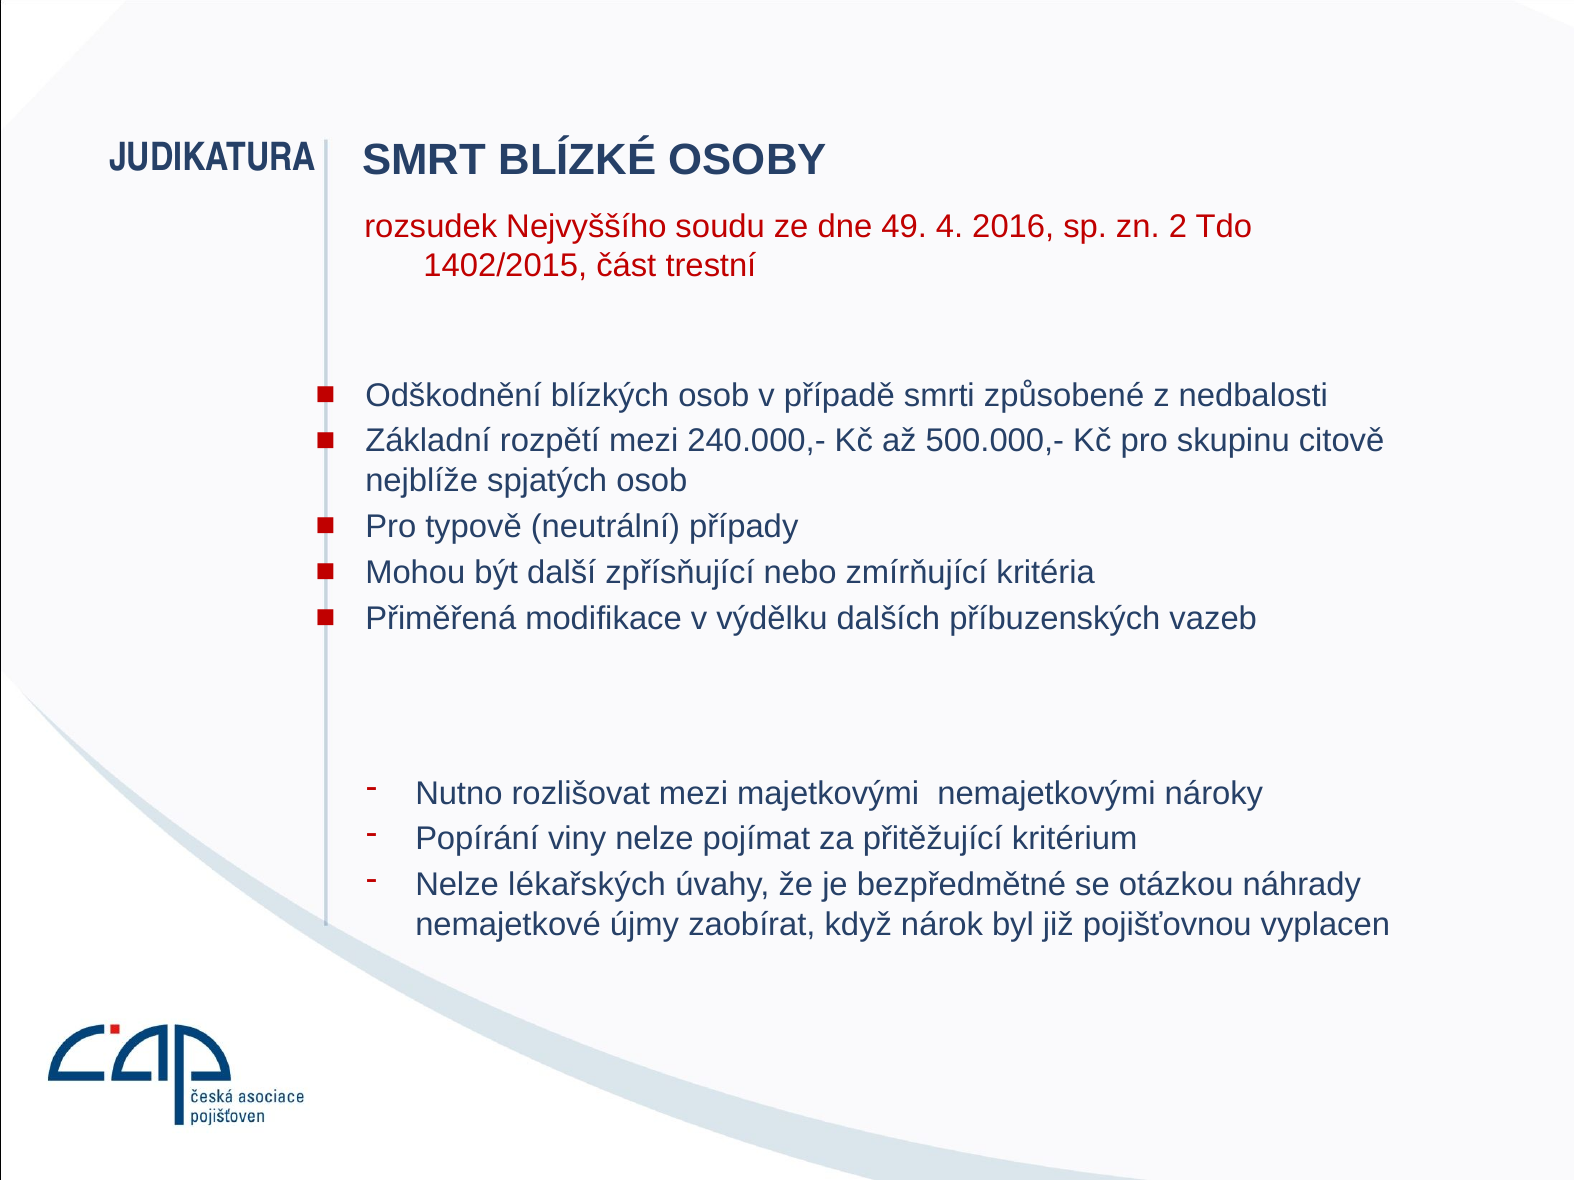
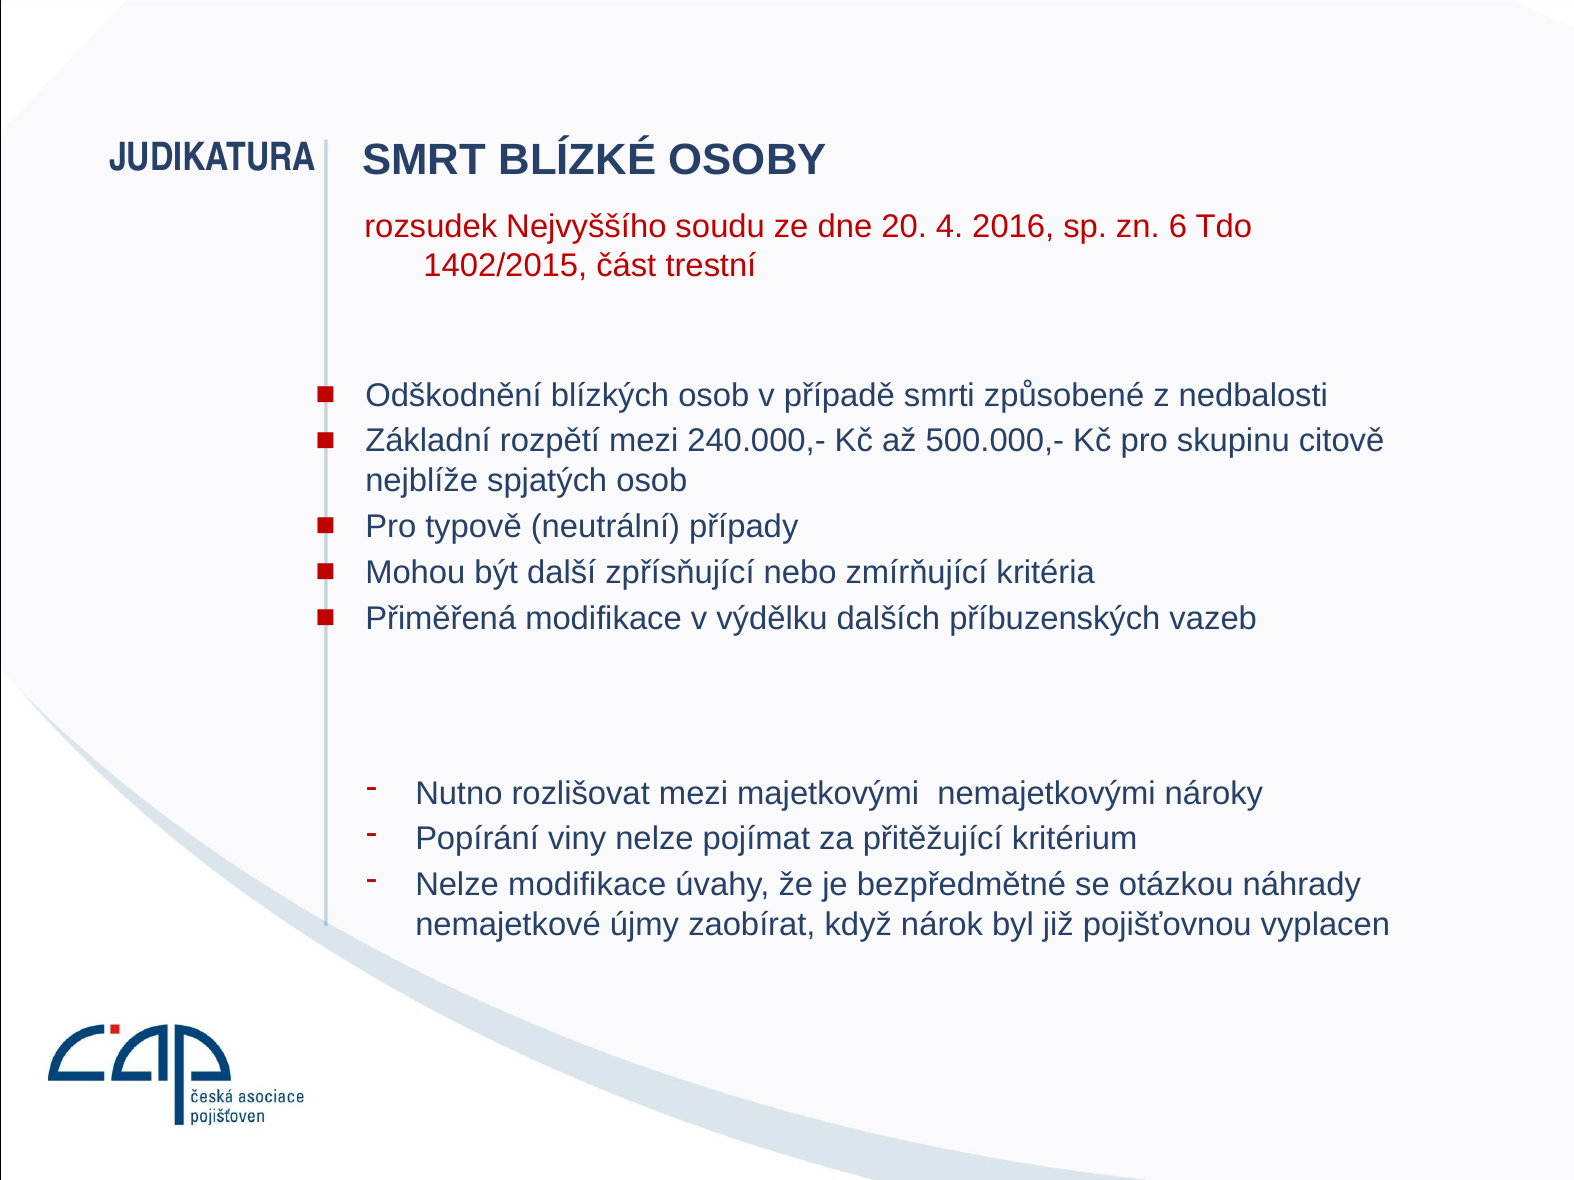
49: 49 -> 20 (904, 227)
2: 2 -> 6 (1178, 227)
Nelze lékařských: lékařských -> modifikace (587, 885)
